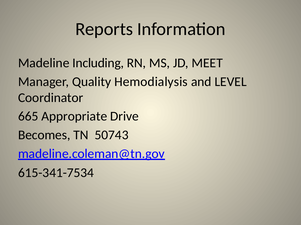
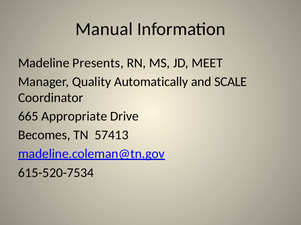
Reports: Reports -> Manual (104, 29)
Including: Including -> Presents (98, 63)
Hemodialysis: Hemodialysis -> Automatically (151, 82)
LEVEL: LEVEL -> SCALE (231, 82)
50743: 50743 -> 57413 (112, 135)
615-341-7534: 615-341-7534 -> 615-520-7534 (56, 173)
